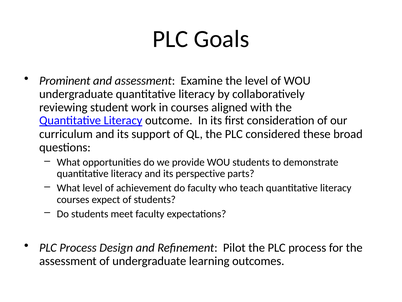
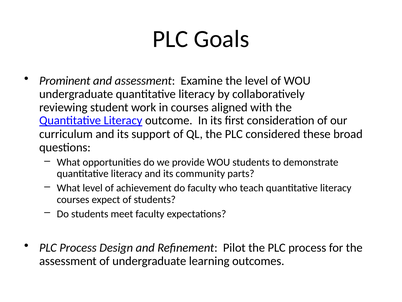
perspective: perspective -> community (200, 174)
